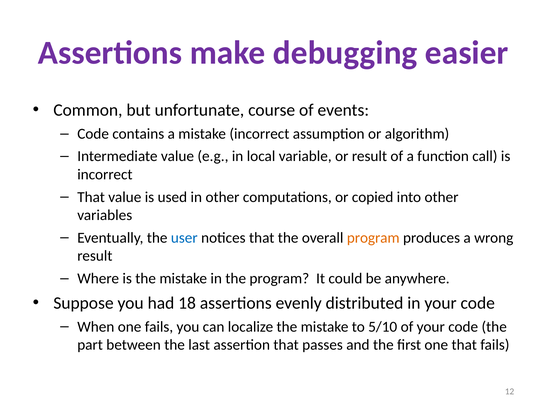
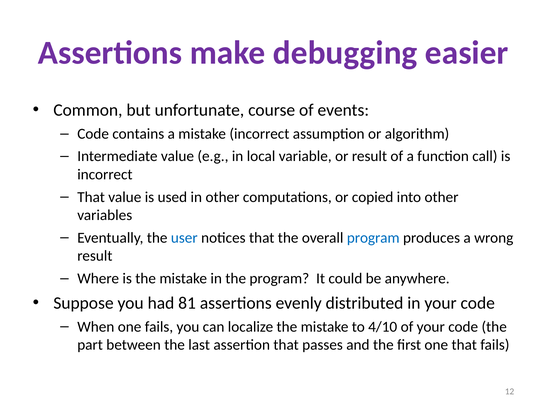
program colour: orange -> blue (373, 238)
18: 18 -> 81 (187, 303)
5/10: 5/10 -> 4/10 (383, 327)
